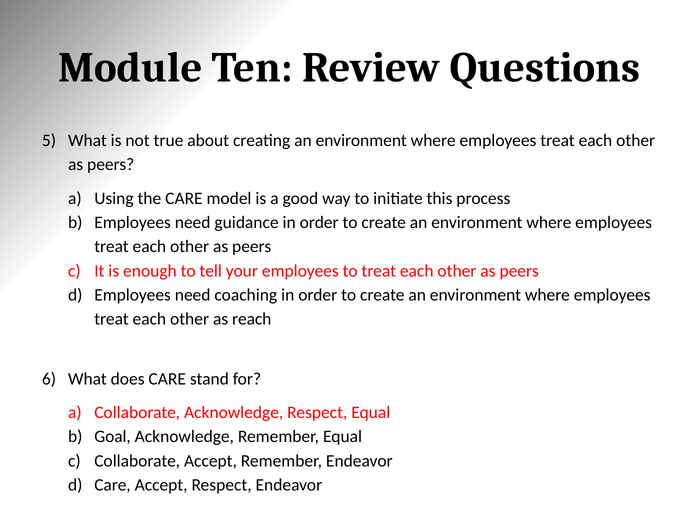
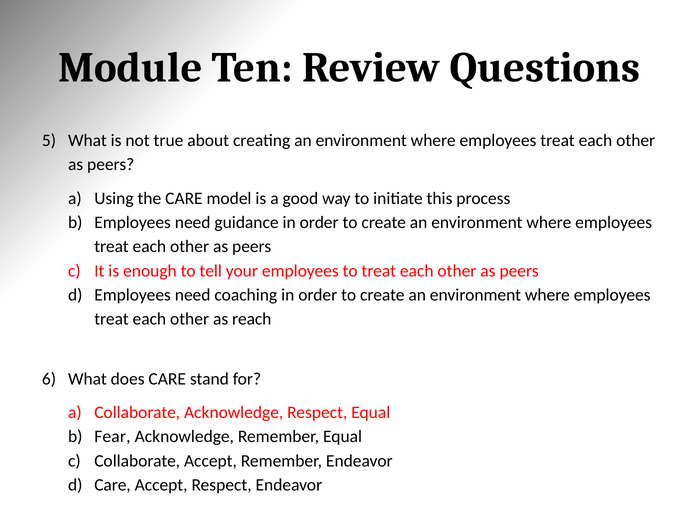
Goal: Goal -> Fear (112, 437)
